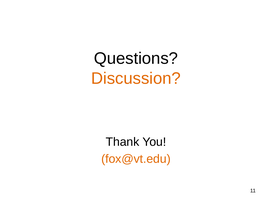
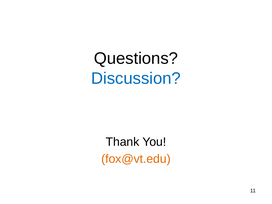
Discussion colour: orange -> blue (136, 78)
